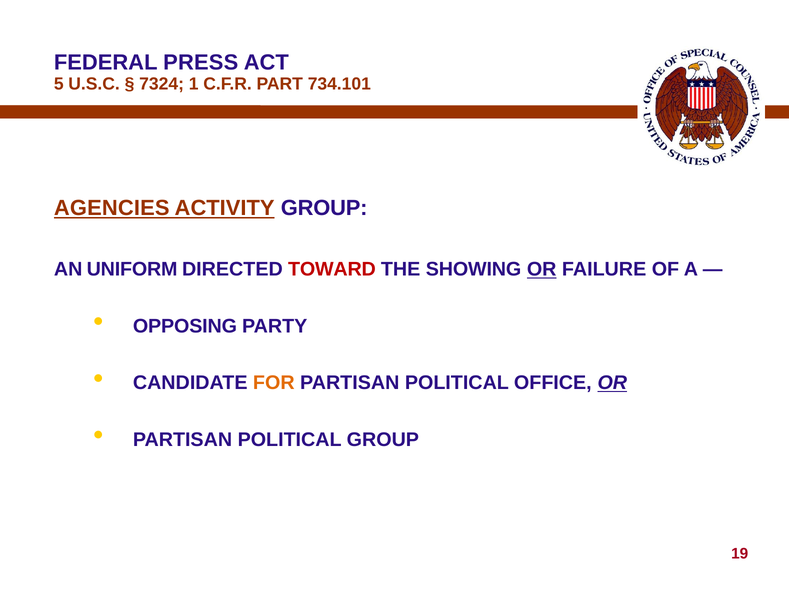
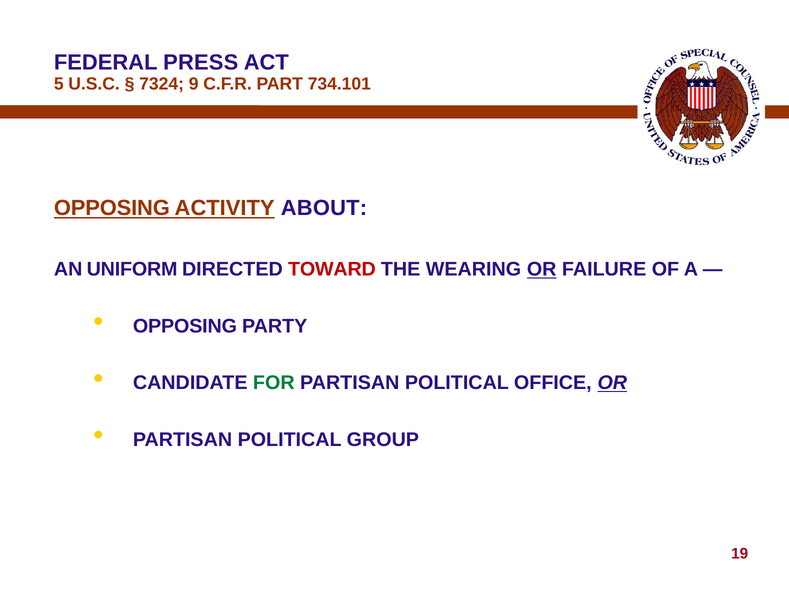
1: 1 -> 9 (194, 84)
AGENCIES: AGENCIES -> OPPOSING (112, 208)
ACTIVITY GROUP: GROUP -> ABOUT (324, 208)
SHOWING: SHOWING -> WEARING (473, 269)
FOR colour: orange -> green (274, 383)
